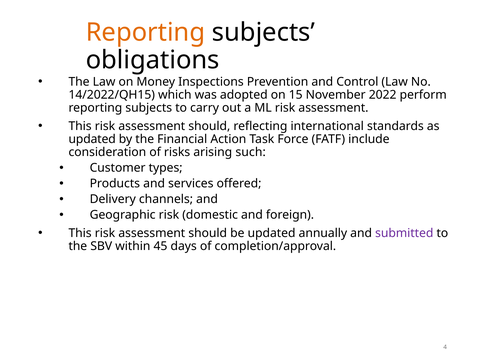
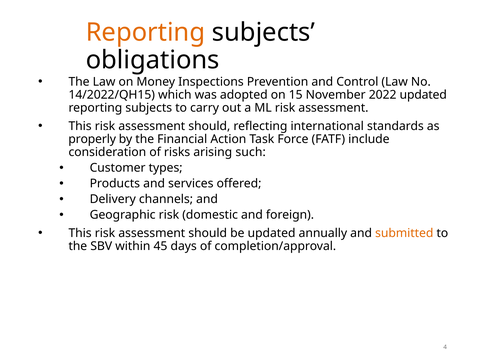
2022 perform: perform -> updated (423, 95)
updated: updated -> properly (92, 139)
submitted colour: purple -> orange (404, 233)
